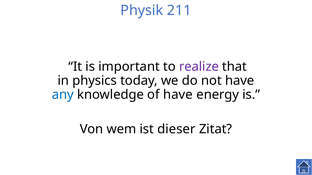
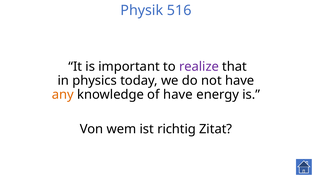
211: 211 -> 516 (179, 10)
any colour: blue -> orange (63, 95)
dieser: dieser -> richtig (177, 129)
